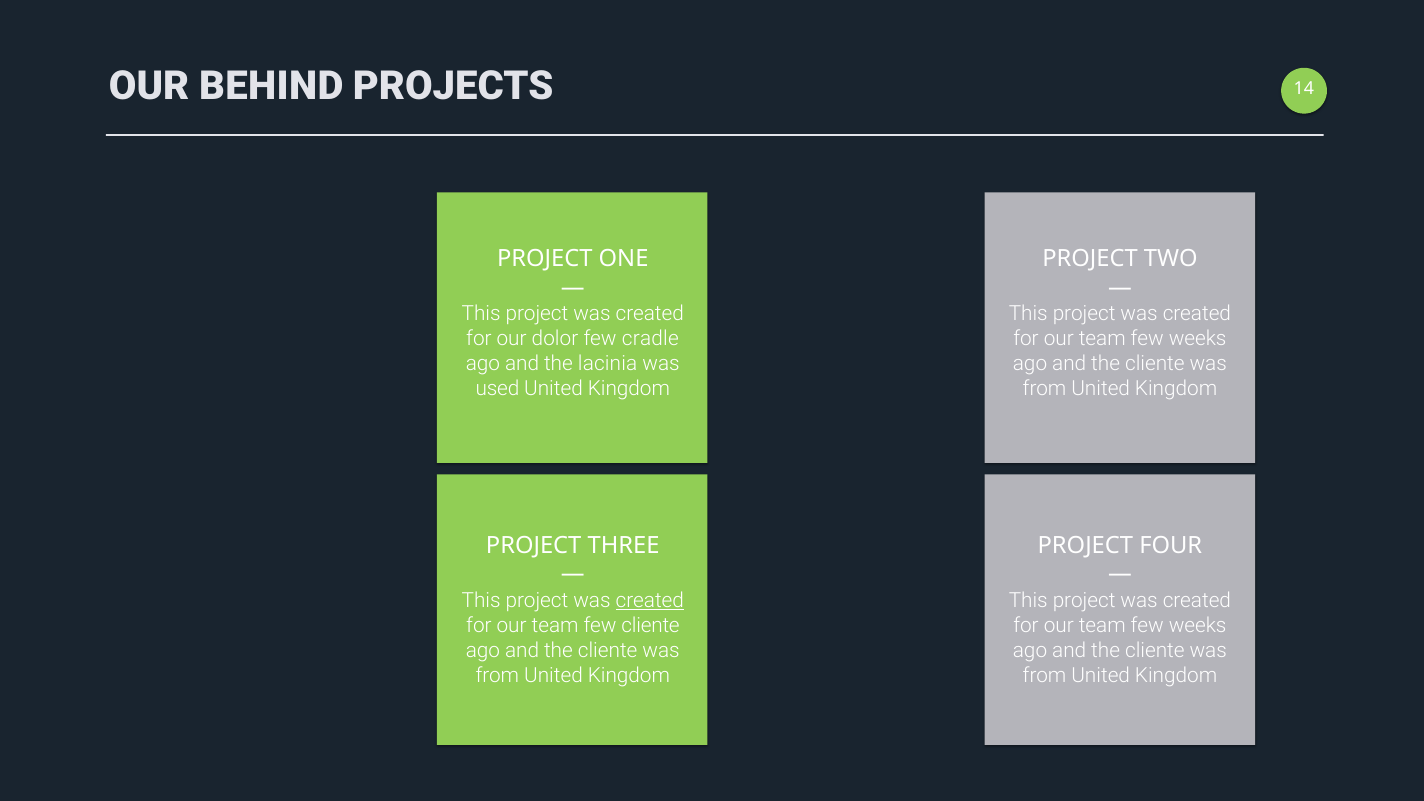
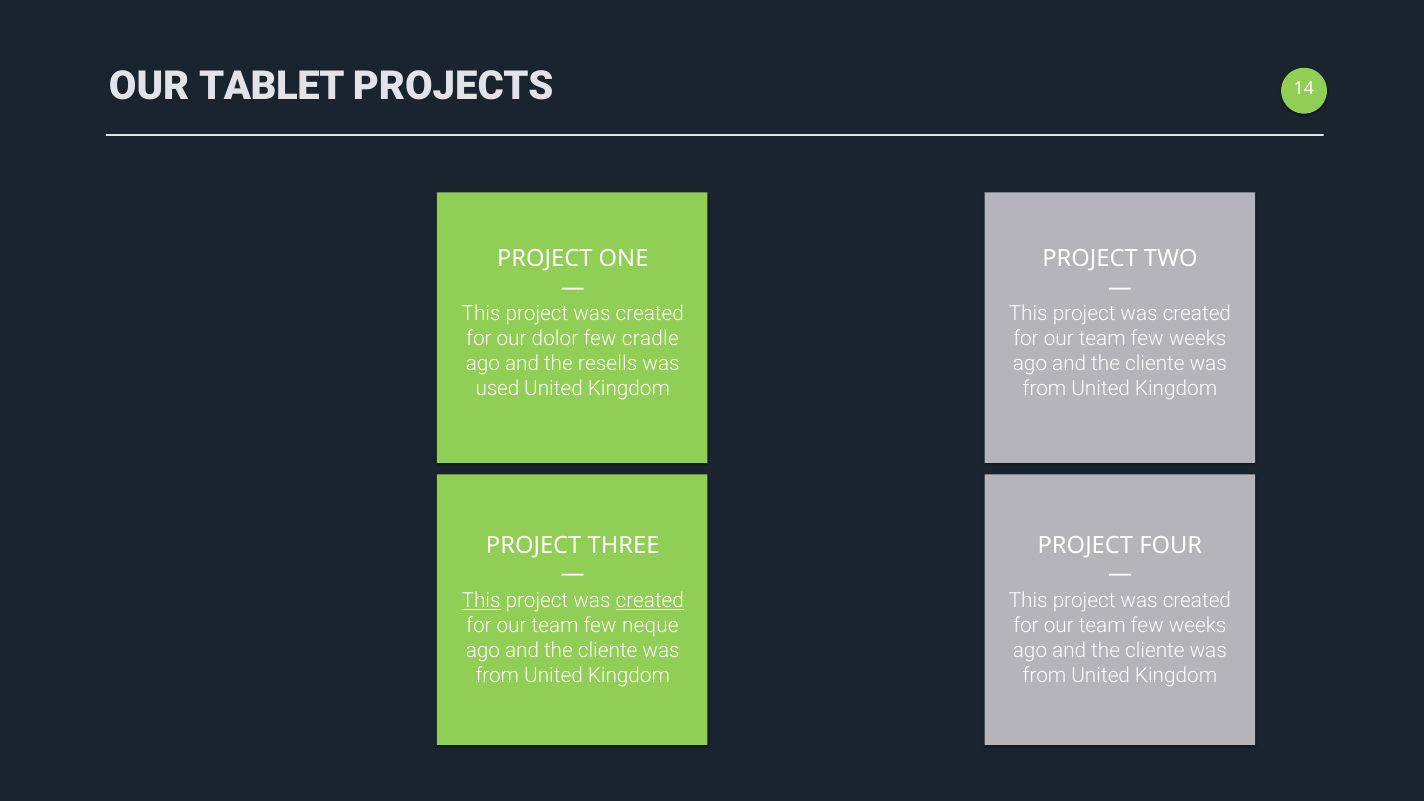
BEHIND: BEHIND -> TABLET (272, 87)
lacinia: lacinia -> resells (608, 364)
This underline: none -> present (481, 601)
few cliente: cliente -> neque (650, 625)
